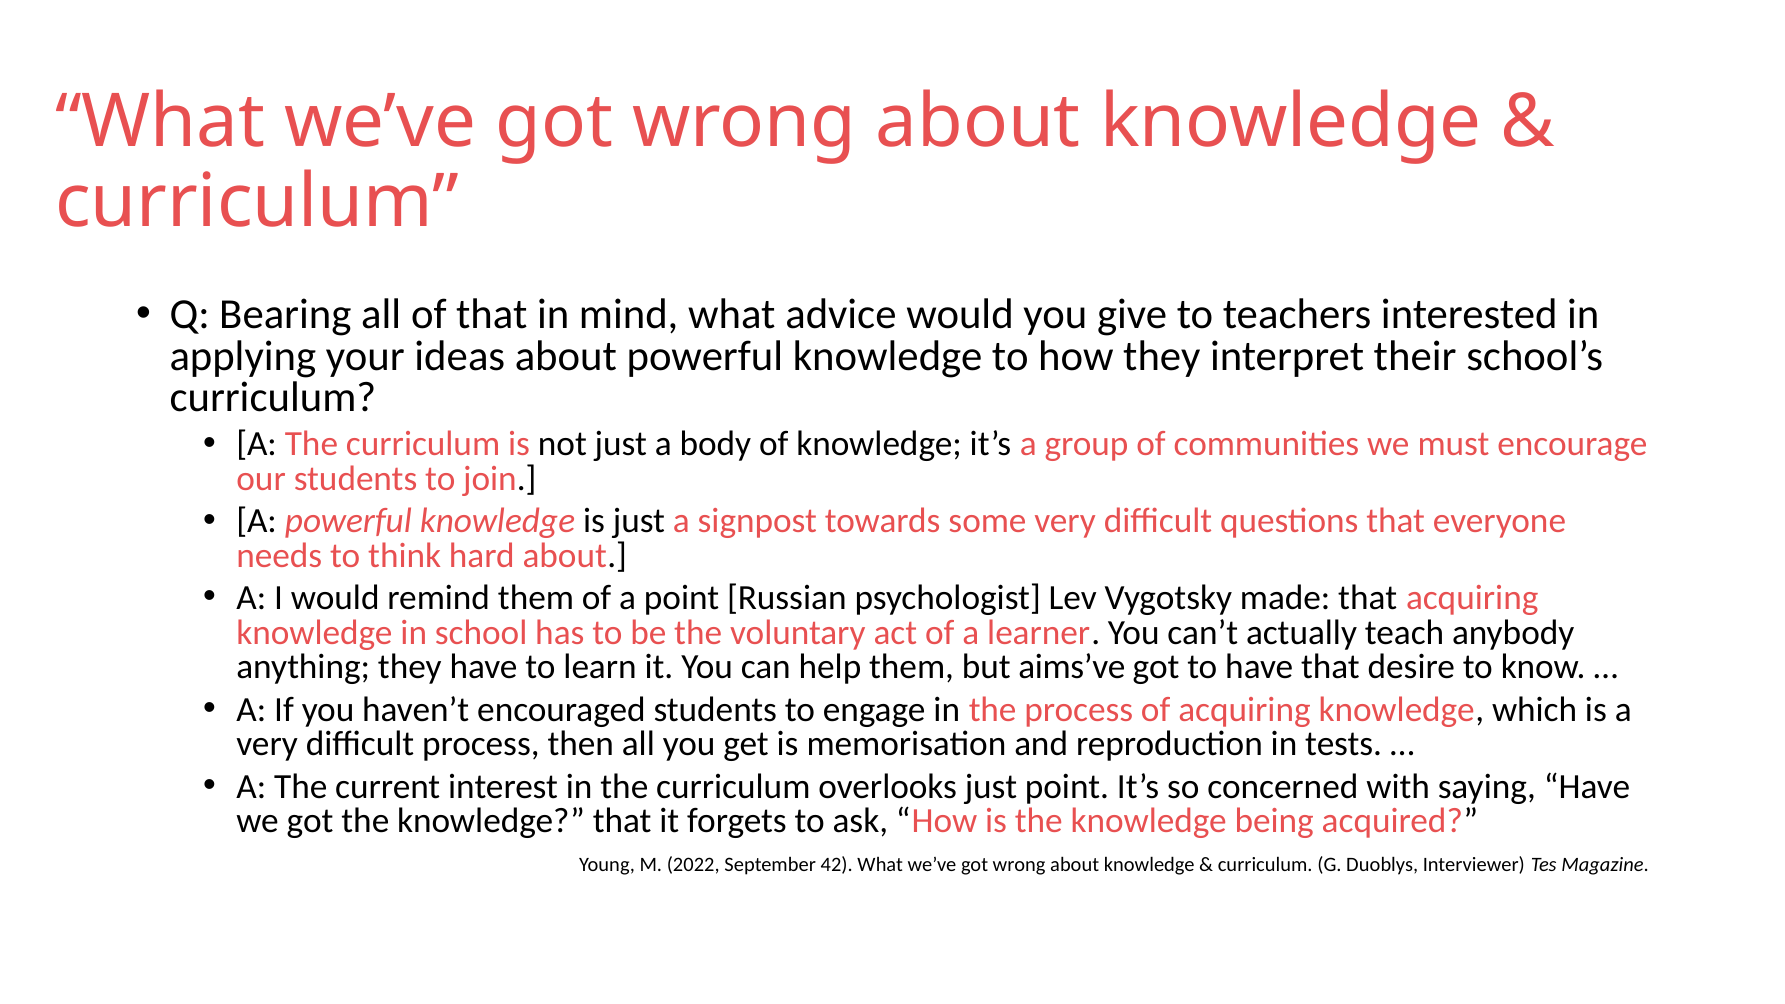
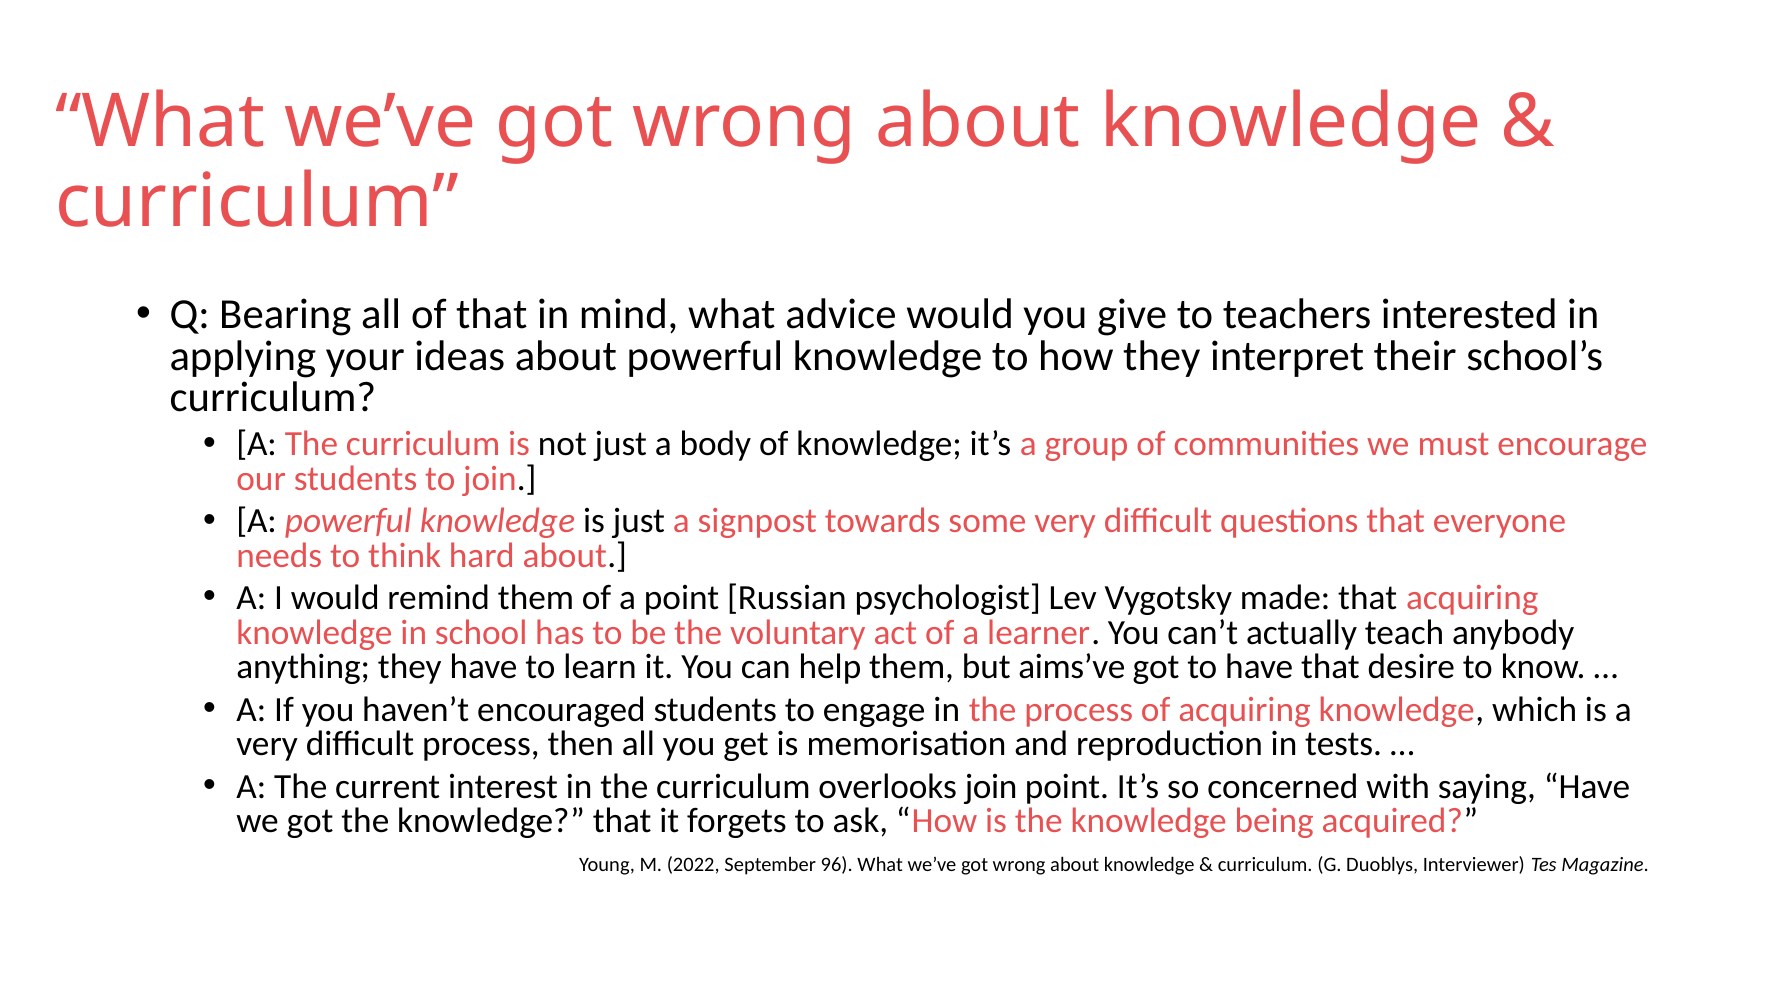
overlooks just: just -> join (991, 786)
42: 42 -> 96 (837, 865)
